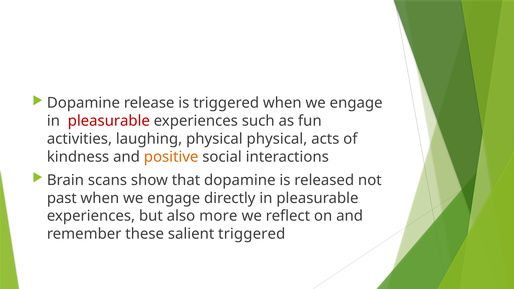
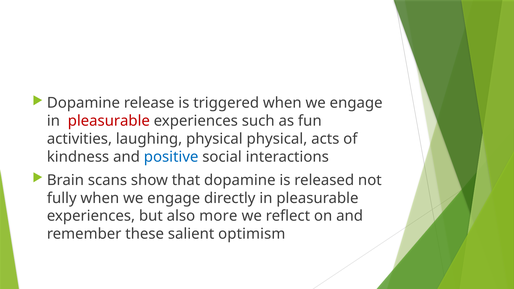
positive colour: orange -> blue (171, 157)
past: past -> fully (62, 198)
salient triggered: triggered -> optimism (252, 234)
